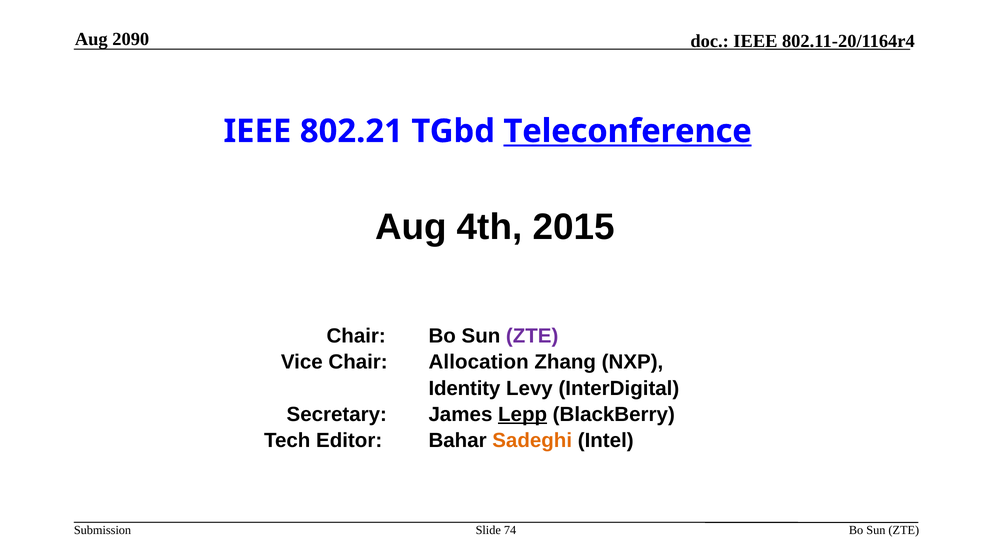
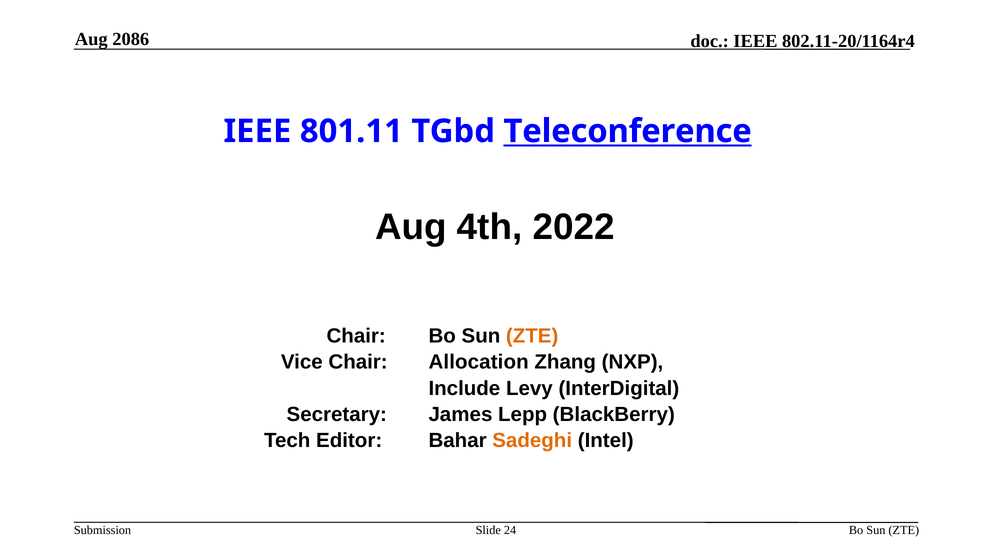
2090: 2090 -> 2086 (131, 39)
802.21: 802.21 -> 801.11 (351, 131)
2015: 2015 -> 2022 (574, 227)
ZTE colour: purple -> orange (532, 336)
Identity: Identity -> Include (464, 389)
Lepp underline: present -> none (523, 415)
74: 74 -> 24 (510, 531)
